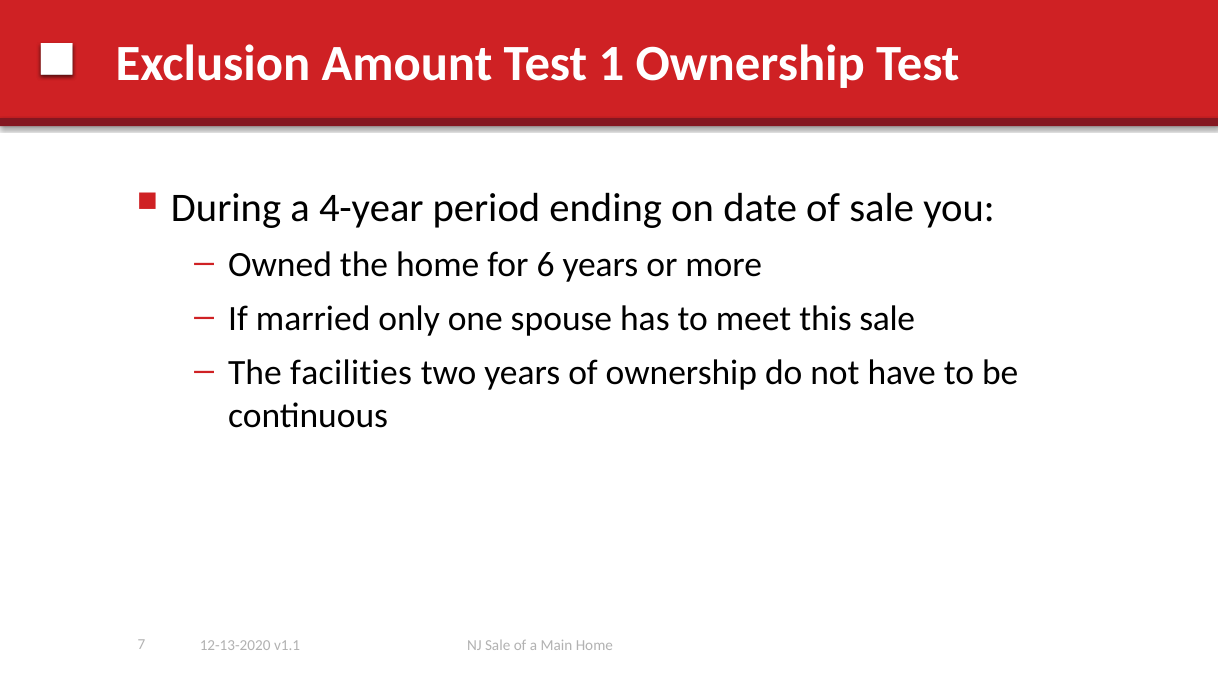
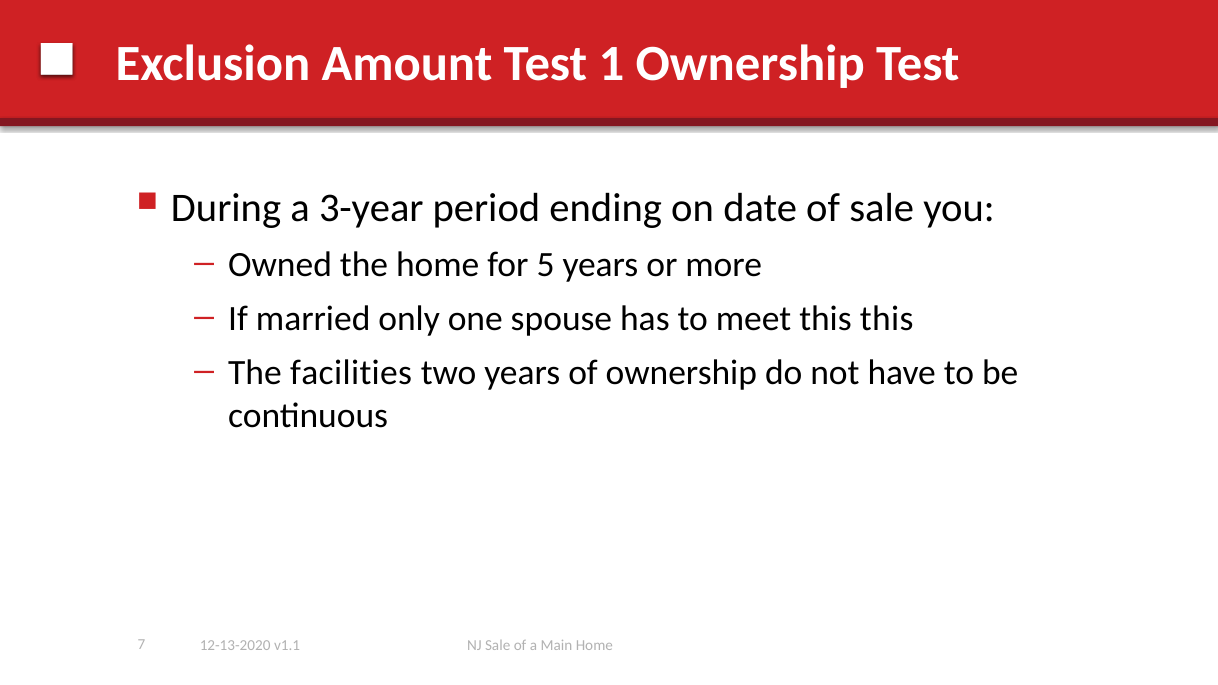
4-year: 4-year -> 3-year (371, 208)
6: 6 -> 5 (545, 265)
this sale: sale -> this (887, 319)
